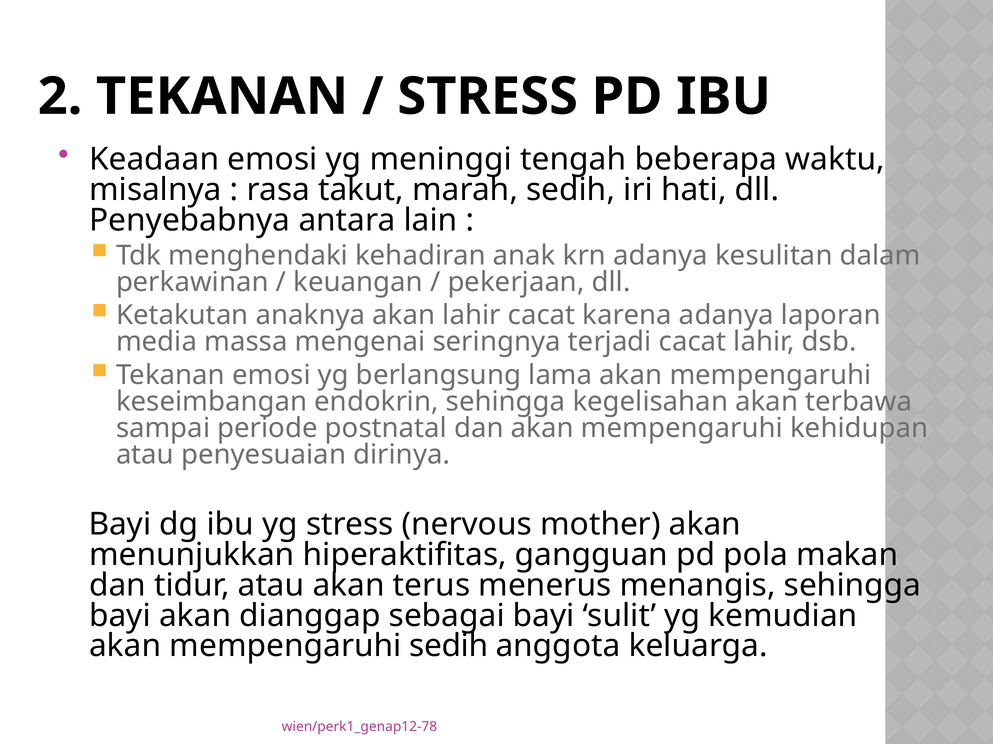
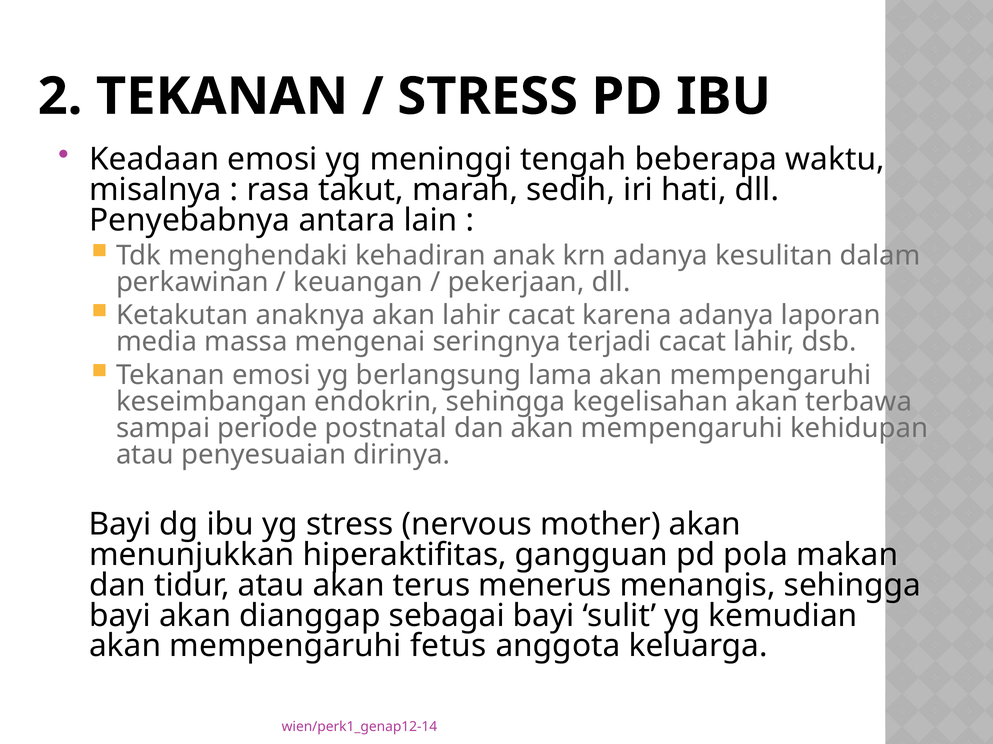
mempengaruhi sedih: sedih -> fetus (448, 647)
wien/perk1_genap12-78: wien/perk1_genap12-78 -> wien/perk1_genap12-14 (359, 728)
